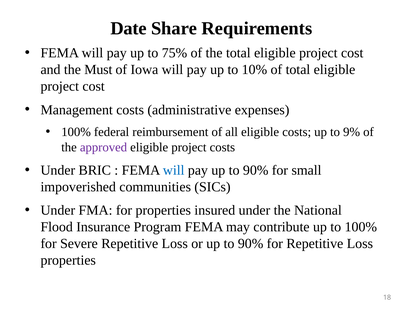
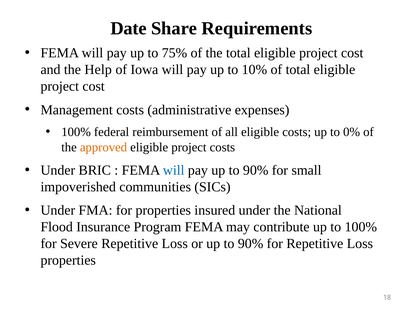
Must: Must -> Help (98, 70)
9%: 9% -> 0% (352, 132)
approved colour: purple -> orange (103, 147)
